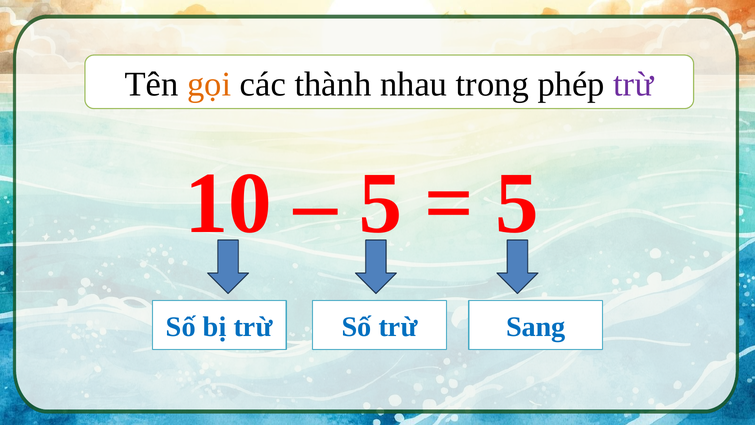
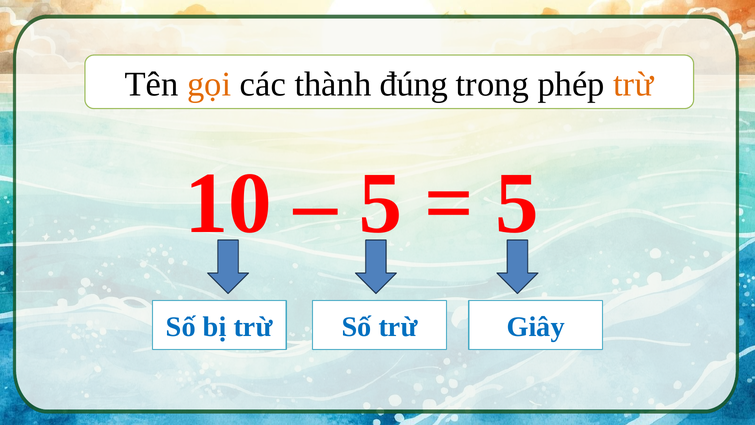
nhau: nhau -> đúng (414, 84)
trừ colour: purple -> orange (633, 84)
Sang: Sang -> Giây (536, 327)
